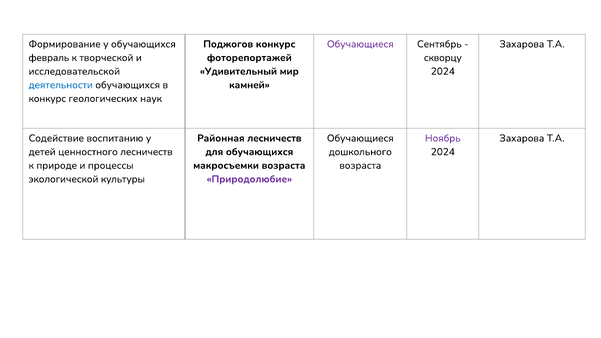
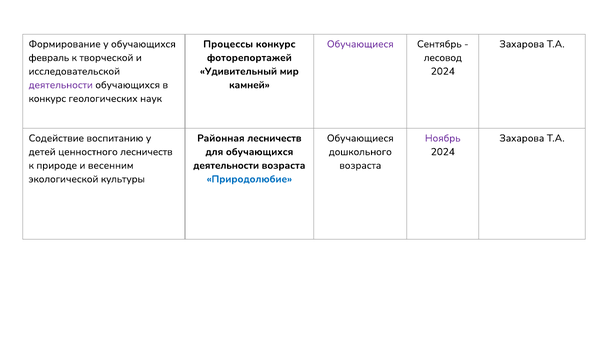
Поджогов: Поджогов -> Процессы (228, 44)
скворцу: скворцу -> лесовод (443, 58)
деятельности colour: blue -> purple (61, 85)
процессы: процессы -> весенним (111, 165)
макросъемки: макросъемки -> деятельности (226, 165)
Природолюбие colour: purple -> blue (249, 179)
